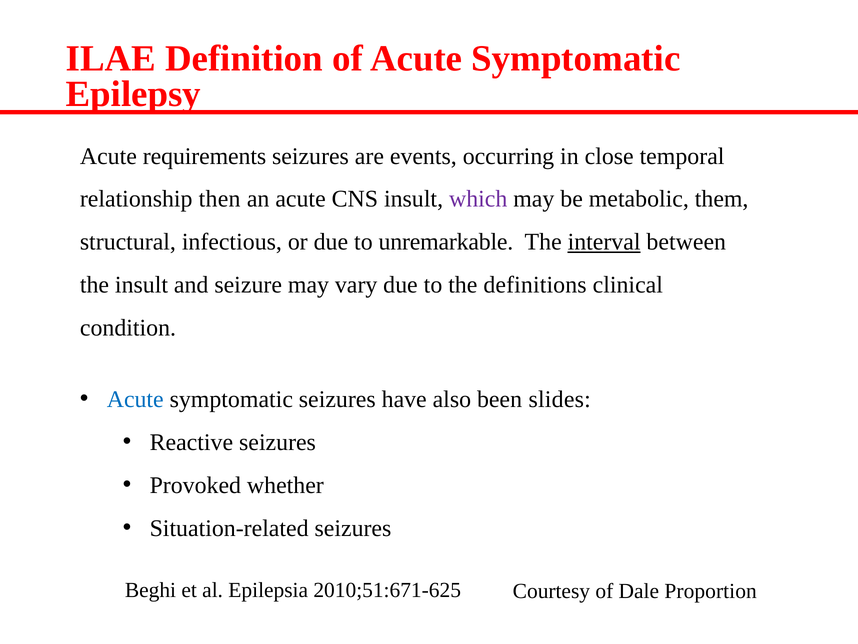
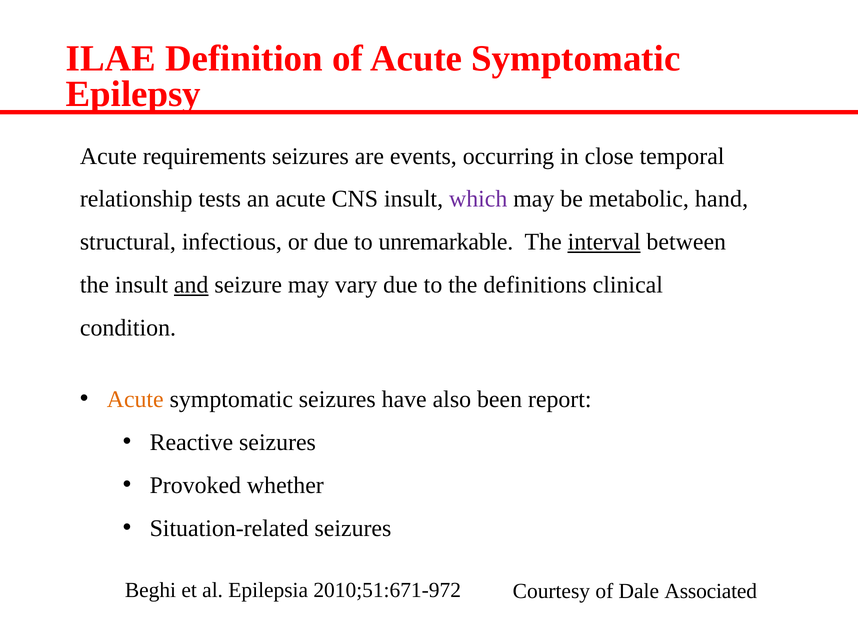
then: then -> tests (220, 199)
them: them -> hand (722, 199)
and underline: none -> present (191, 285)
Acute colour: blue -> orange (135, 399)
slides: slides -> report (560, 399)
2010;51:671-625: 2010;51:671-625 -> 2010;51:671-972 (387, 590)
Proportion: Proportion -> Associated (711, 591)
